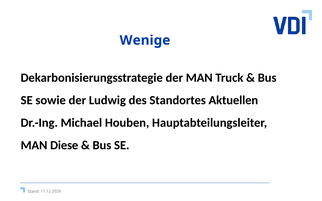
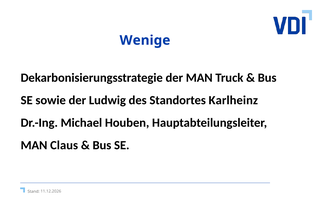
Aktuellen: Aktuellen -> Karlheinz (233, 100)
Diese: Diese -> Claus (64, 146)
